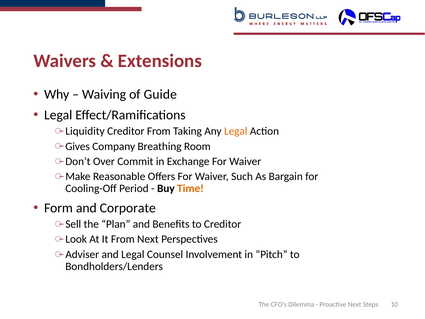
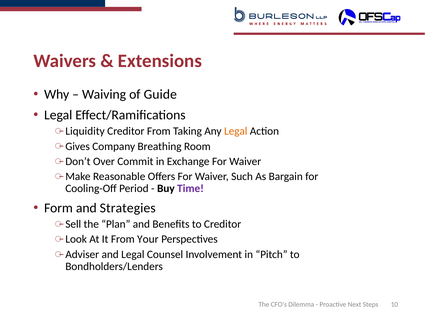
Time colour: orange -> purple (191, 188)
Corporate: Corporate -> Strategies (128, 208)
From Next: Next -> Your (148, 239)
